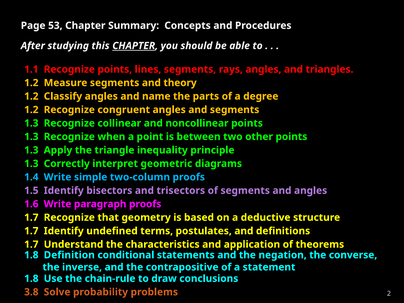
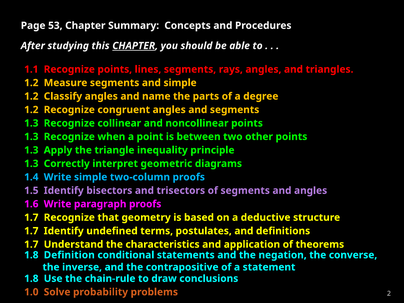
and theory: theory -> simple (180, 83)
3.8: 3.8 -> 1.0 (31, 292)
